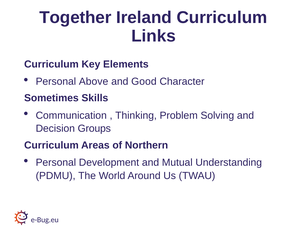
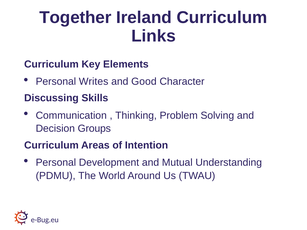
Above: Above -> Writes (94, 82)
Sometimes: Sometimes -> Discussing (51, 98)
Northern: Northern -> Intention (147, 145)
